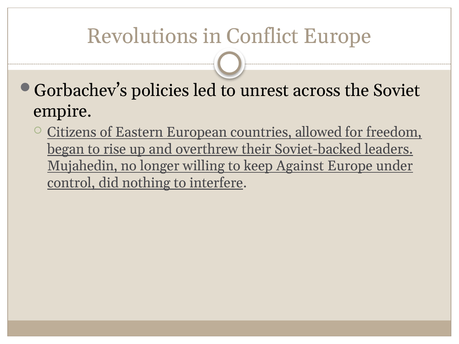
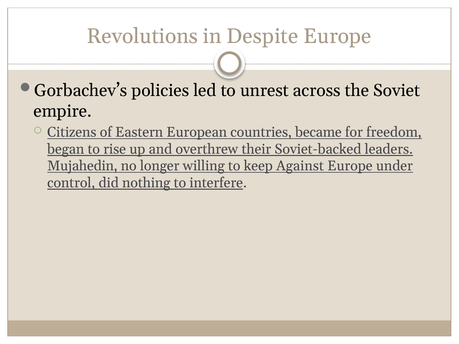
Conflict: Conflict -> Despite (262, 36)
allowed: allowed -> became (318, 132)
